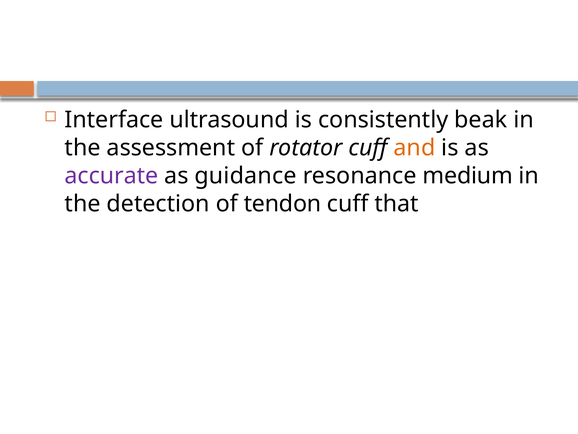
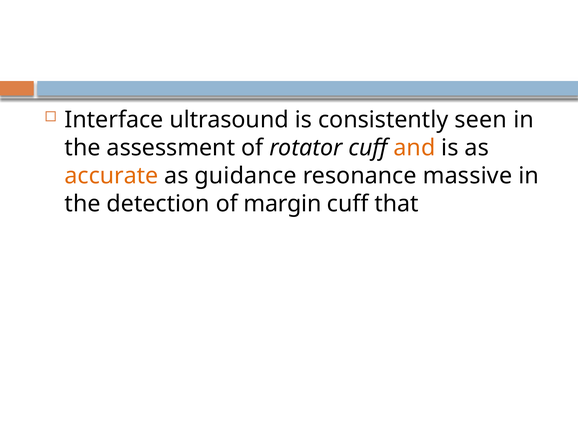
beak: beak -> seen (481, 120)
accurate colour: purple -> orange (111, 175)
medium: medium -> massive (467, 175)
tendon: tendon -> margin (282, 203)
